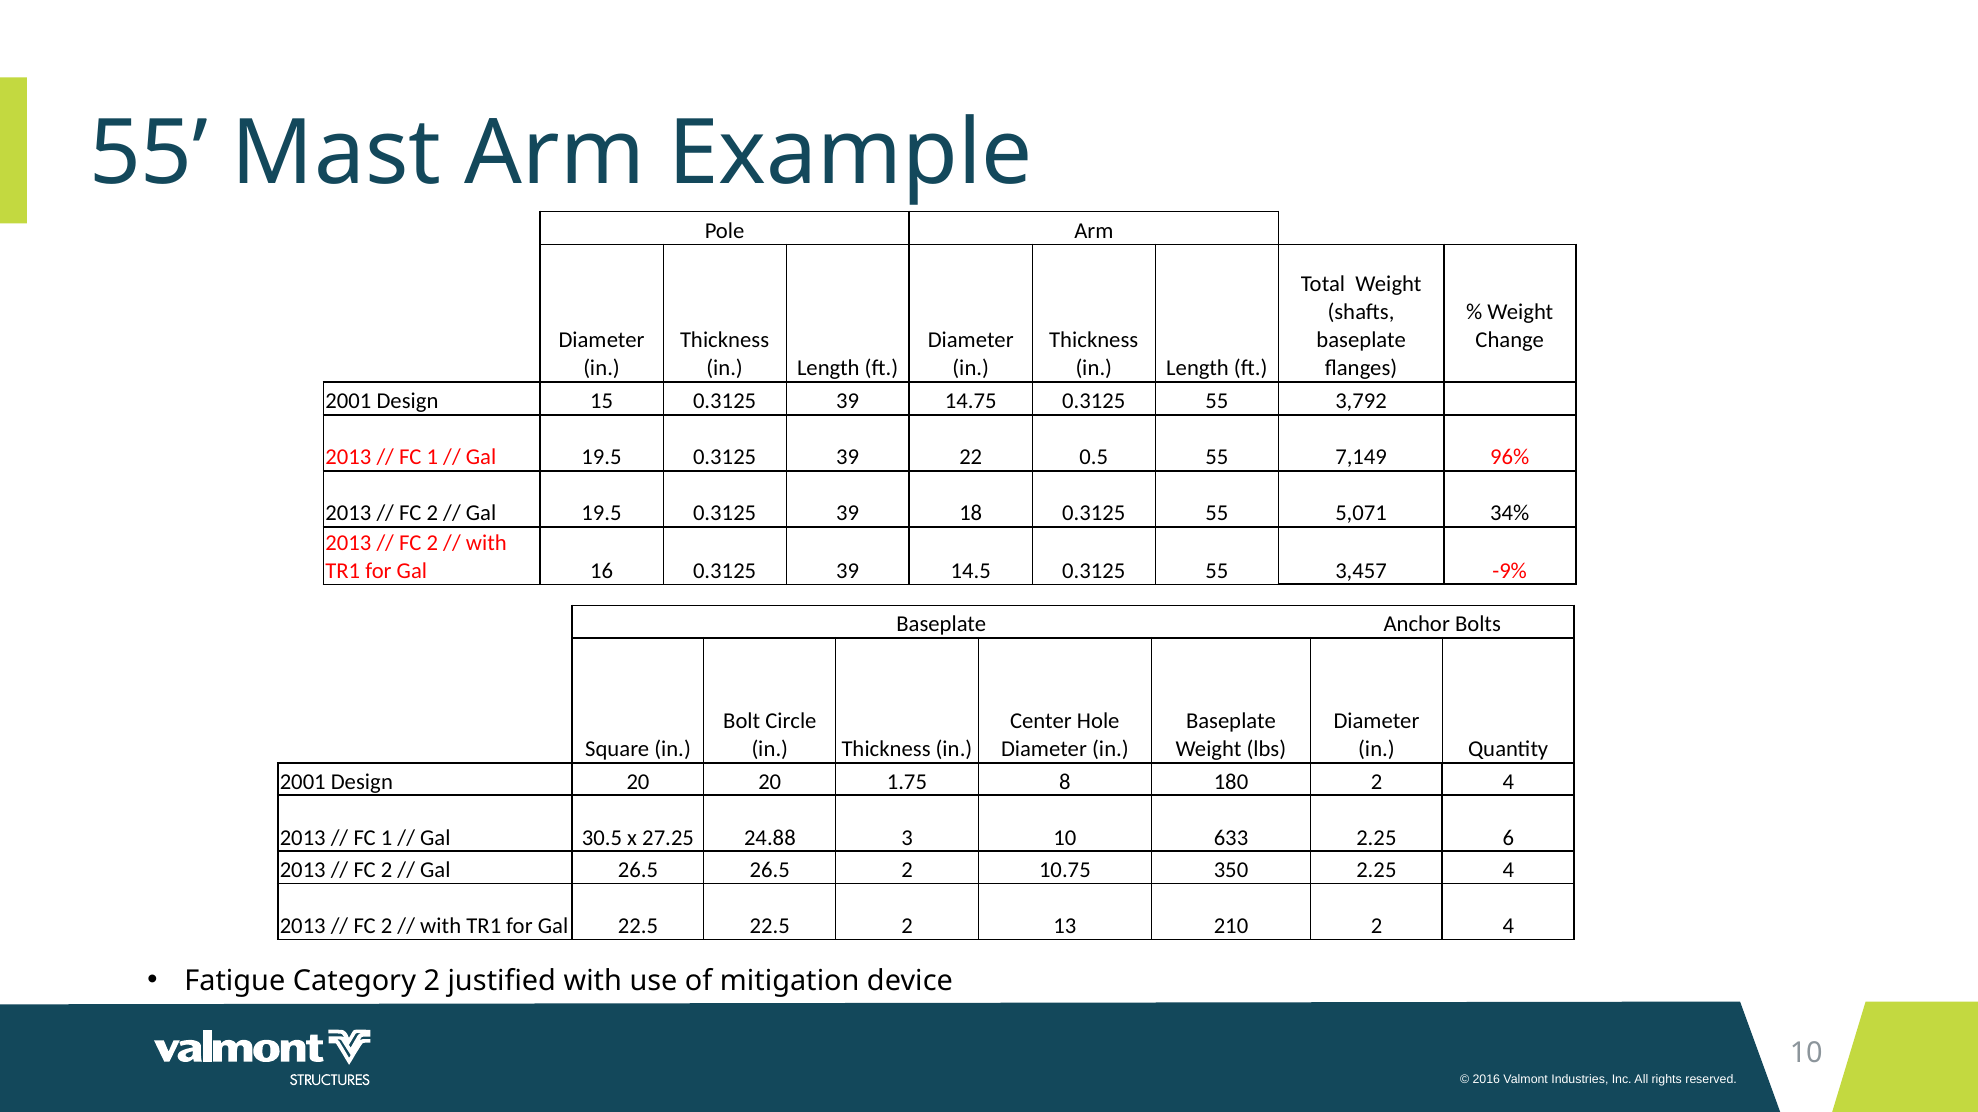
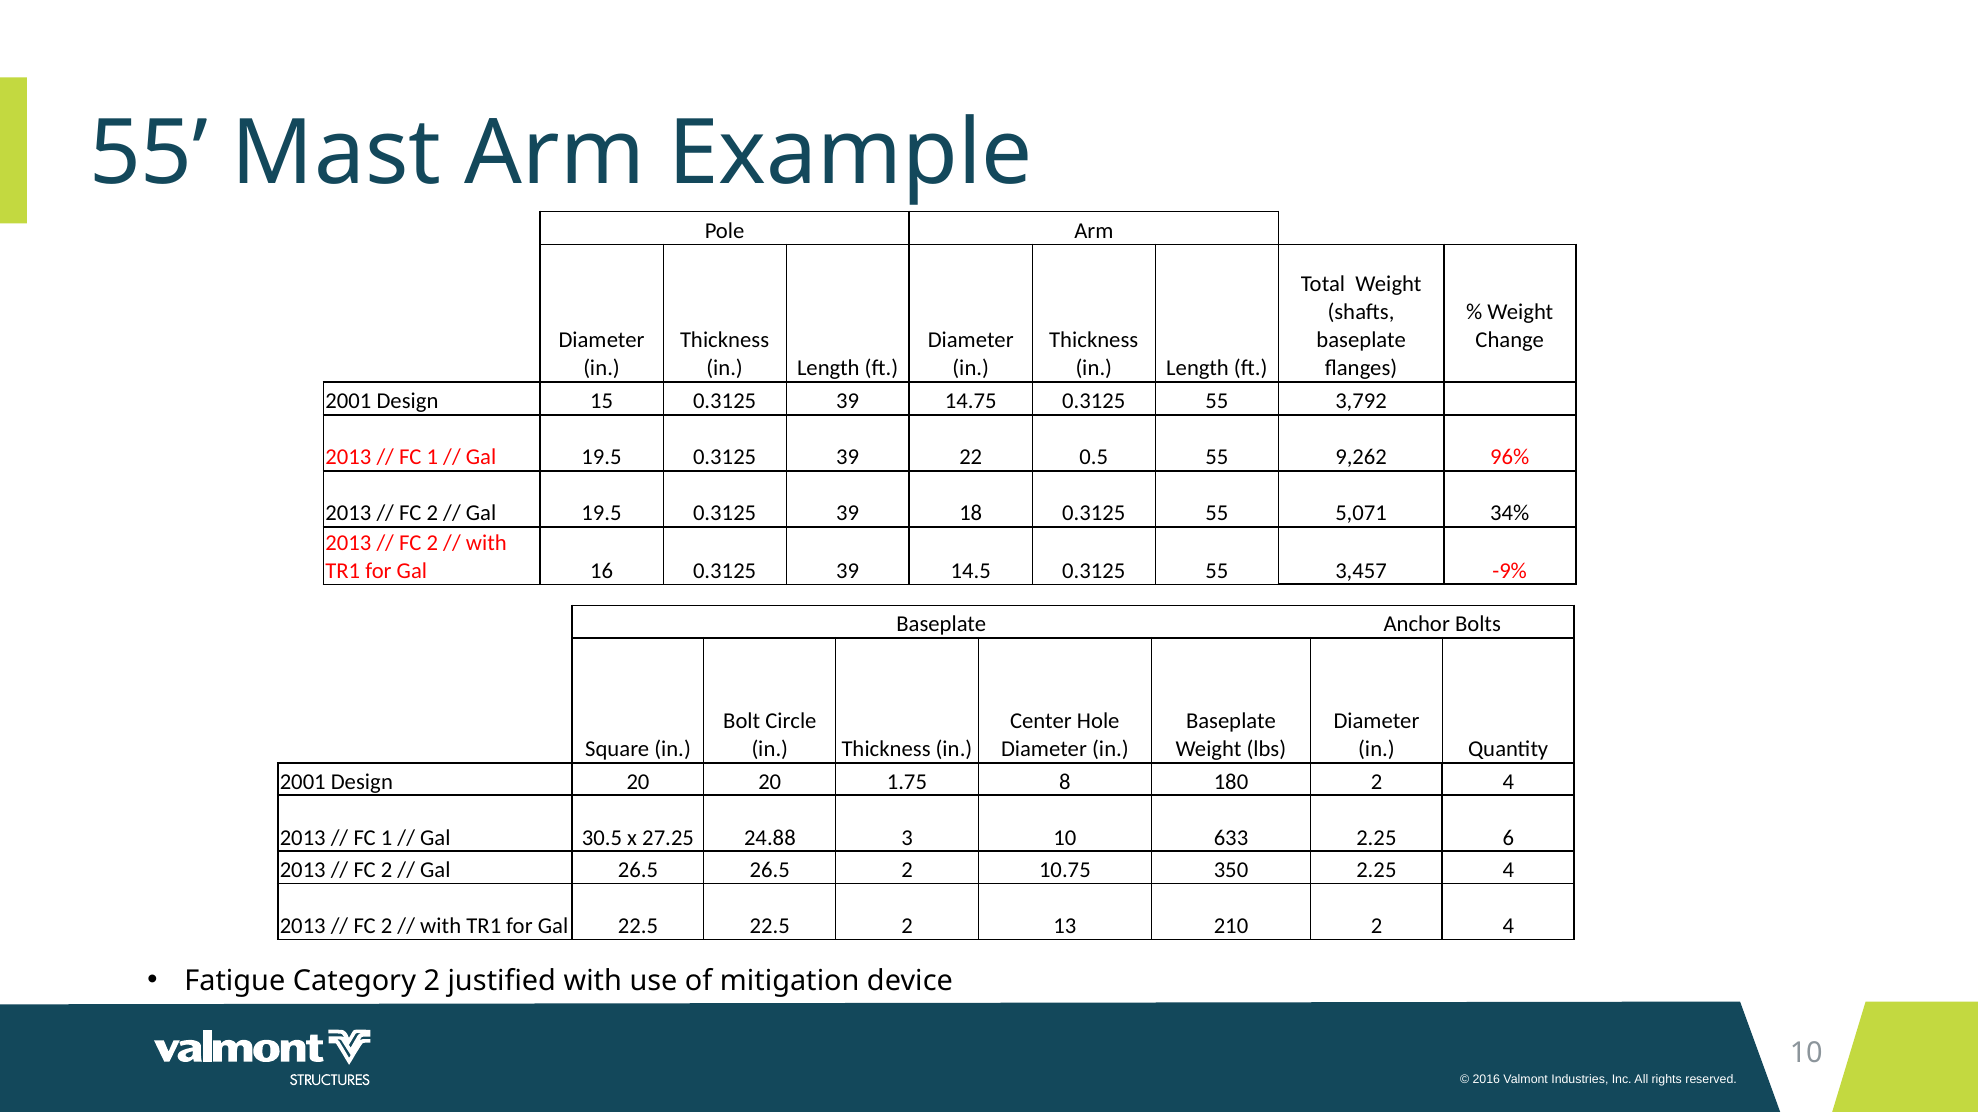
7,149: 7,149 -> 9,262 (1361, 457)
